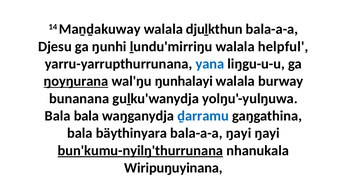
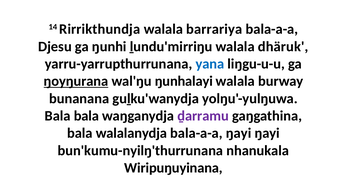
Maṉḏakuway: Maṉḏakuway -> Rirrikthundja (100, 29)
djuḻkthun: djuḻkthun -> barrariya (214, 29)
helpful: helpful -> dhäruk (283, 47)
ḏarramu colour: blue -> purple (203, 116)
bäythinyara: bäythinyara -> walalanydja (131, 133)
bun'kumu-nyilŋ'thurrunana underline: present -> none (140, 151)
